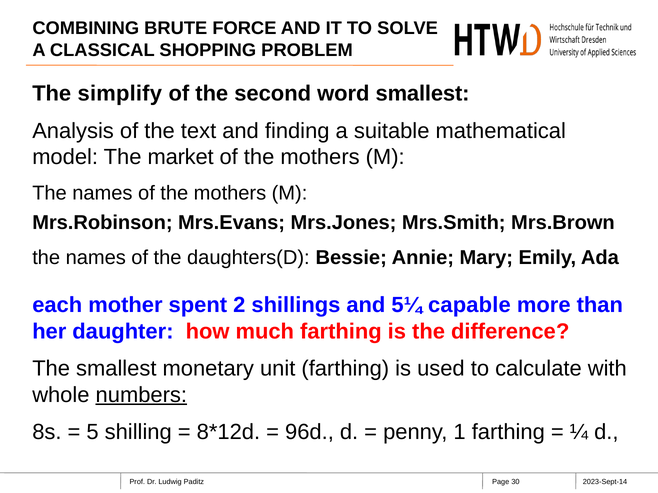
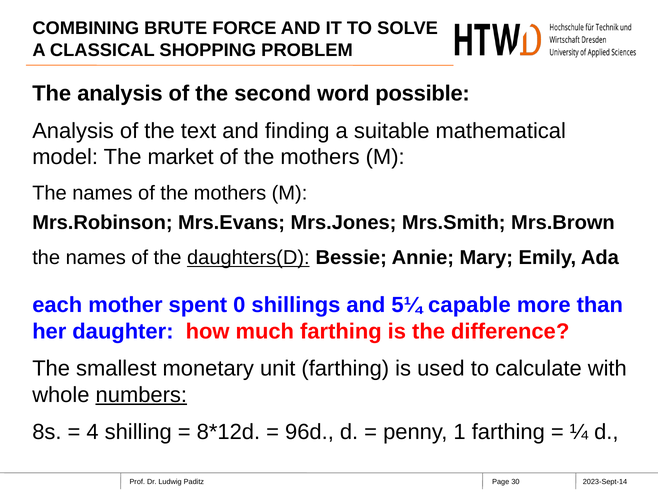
The simplify: simplify -> analysis (120, 94)
word smallest: smallest -> possible (423, 94)
daughters(D underline: none -> present (248, 258)
2: 2 -> 0 (239, 305)
5: 5 -> 4 (93, 433)
